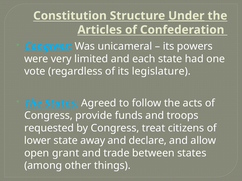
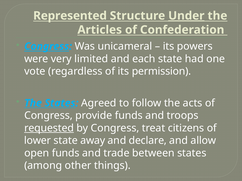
Constitution: Constitution -> Represented (70, 16)
legislature: legislature -> permission (161, 72)
requested underline: none -> present (49, 128)
open grant: grant -> funds (66, 153)
